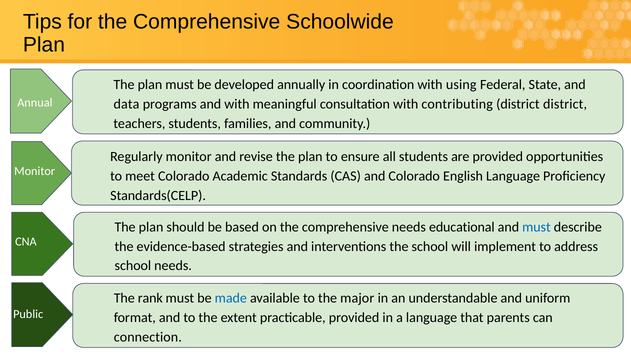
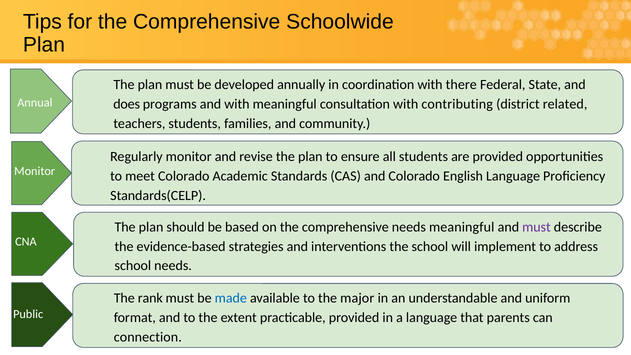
using: using -> there (461, 85)
data: data -> does (127, 104)
district district: district -> related (565, 104)
needs educational: educational -> meaningful (462, 227)
must colour: blue -> purple (536, 227)
